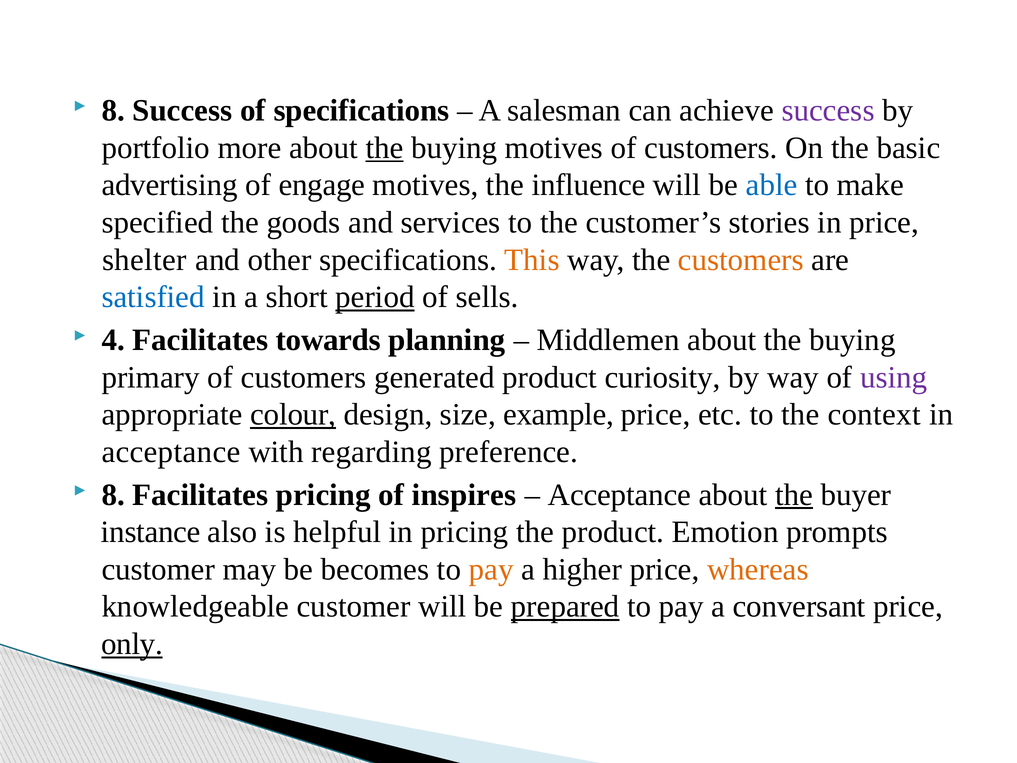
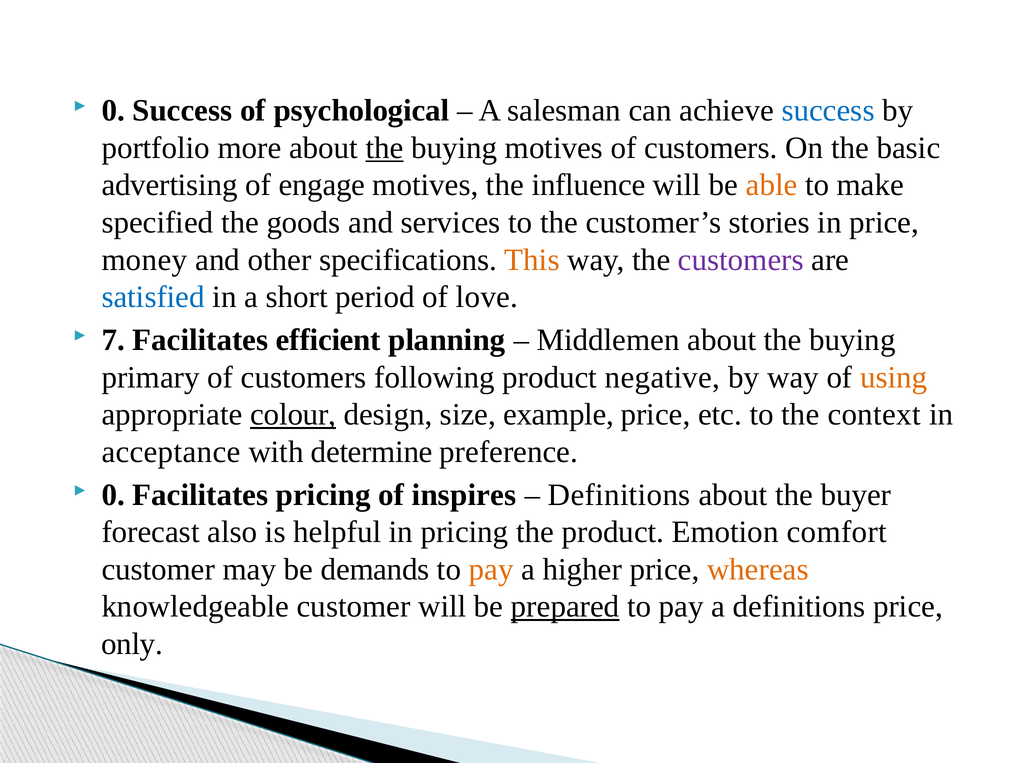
8: 8 -> 0 (113, 111)
of specifications: specifications -> psychological (361, 111)
success colour: purple -> blue (828, 111)
able colour: blue -> orange (772, 185)
shelter: shelter -> money (144, 260)
customers colour: orange -> purple (741, 260)
period underline: present -> none (375, 297)
sells: sells -> love (487, 297)
4: 4 -> 7 (113, 340)
towards: towards -> efficient (328, 340)
generated: generated -> following (434, 377)
curiosity: curiosity -> negative (662, 377)
using colour: purple -> orange (894, 377)
regarding: regarding -> determine (372, 452)
8: 8 -> 0 (113, 495)
Acceptance: Acceptance -> Definitions (619, 495)
the underline: present -> none (794, 495)
instance: instance -> forecast (151, 532)
prompts: prompts -> comfort (837, 532)
becomes: becomes -> demands (375, 569)
a conversant: conversant -> definitions (799, 606)
only underline: present -> none (132, 644)
